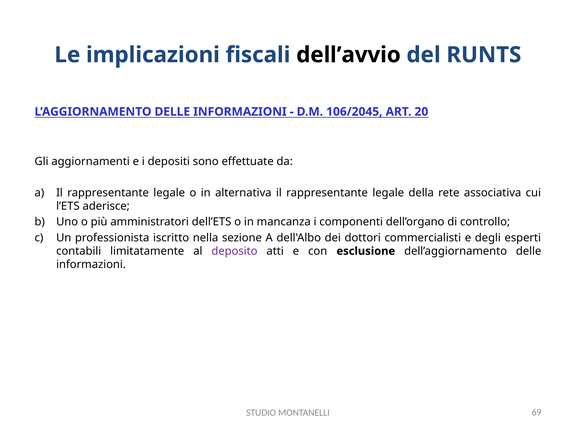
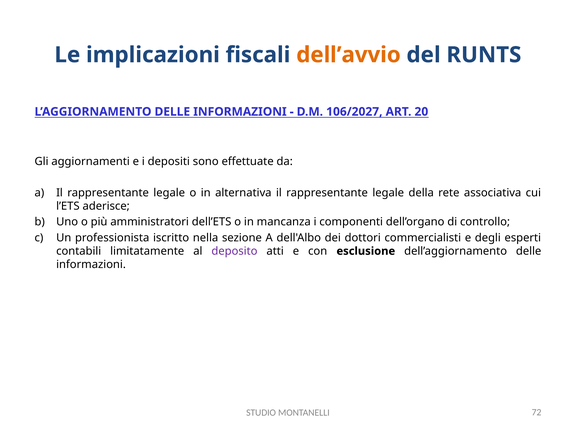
dell’avvio colour: black -> orange (349, 55)
106/2045: 106/2045 -> 106/2027 (354, 112)
69: 69 -> 72 (537, 412)
